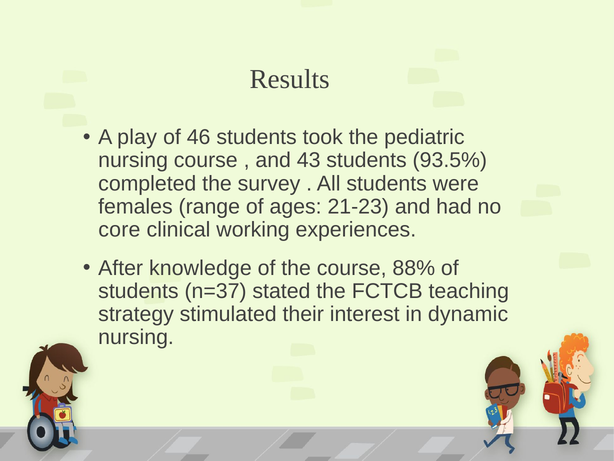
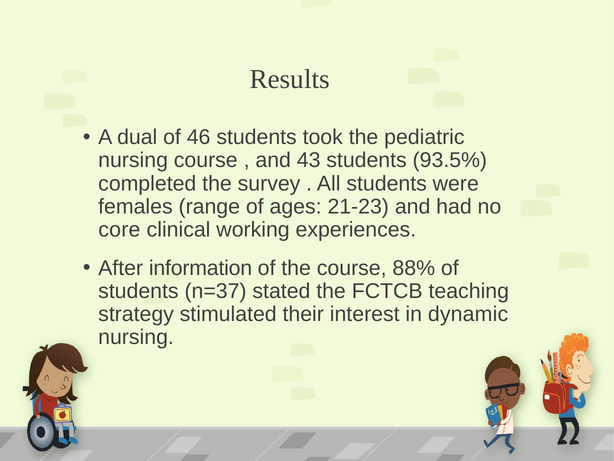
play: play -> dual (137, 137)
knowledge: knowledge -> information (201, 268)
